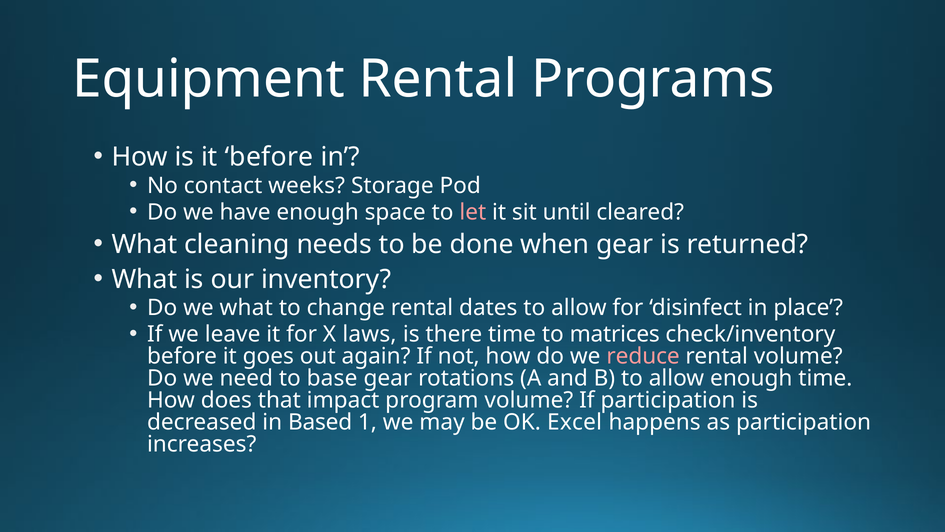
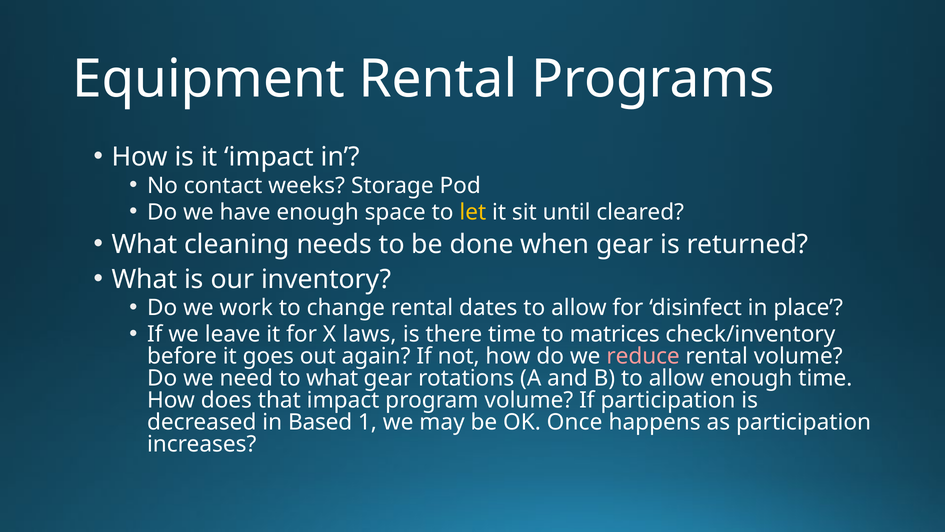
it before: before -> impact (269, 157)
let colour: pink -> yellow (473, 212)
we what: what -> work (246, 308)
to base: base -> what (332, 378)
Excel: Excel -> Once (575, 422)
